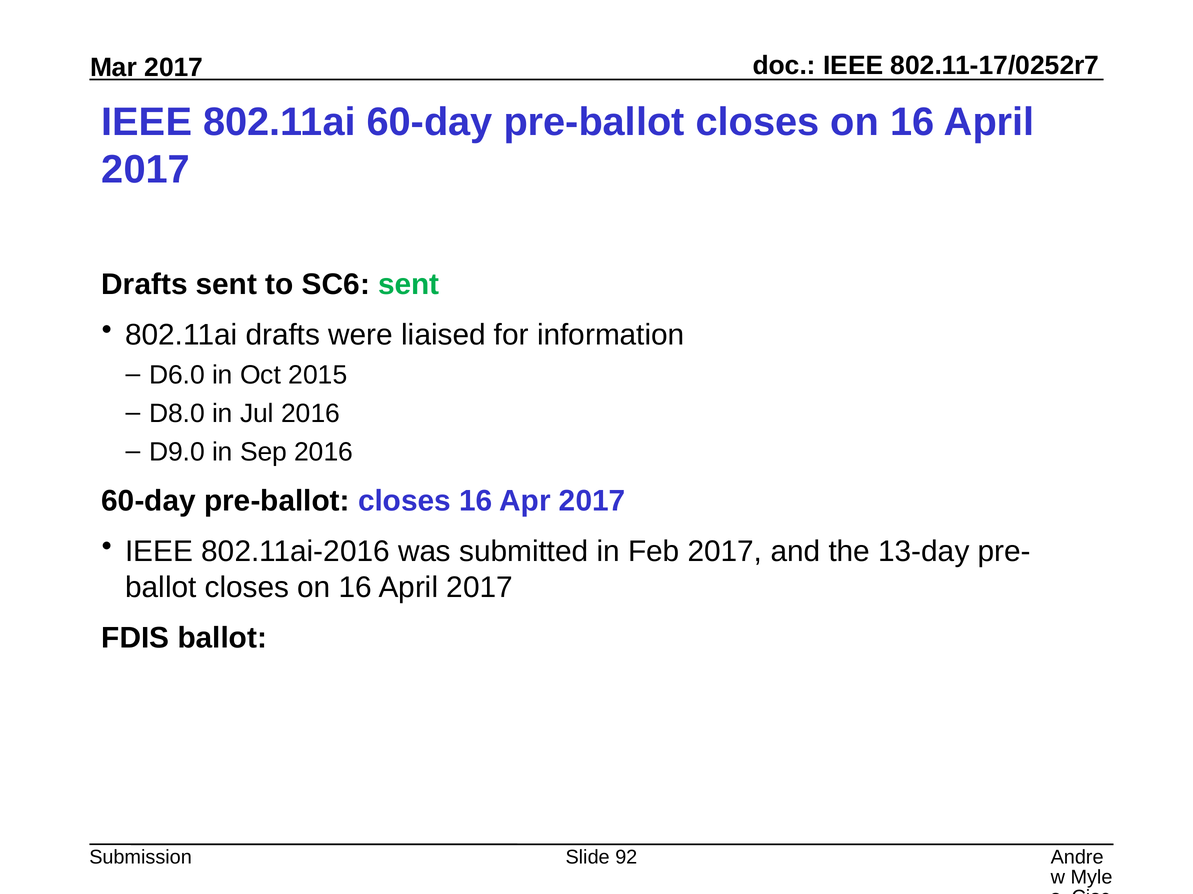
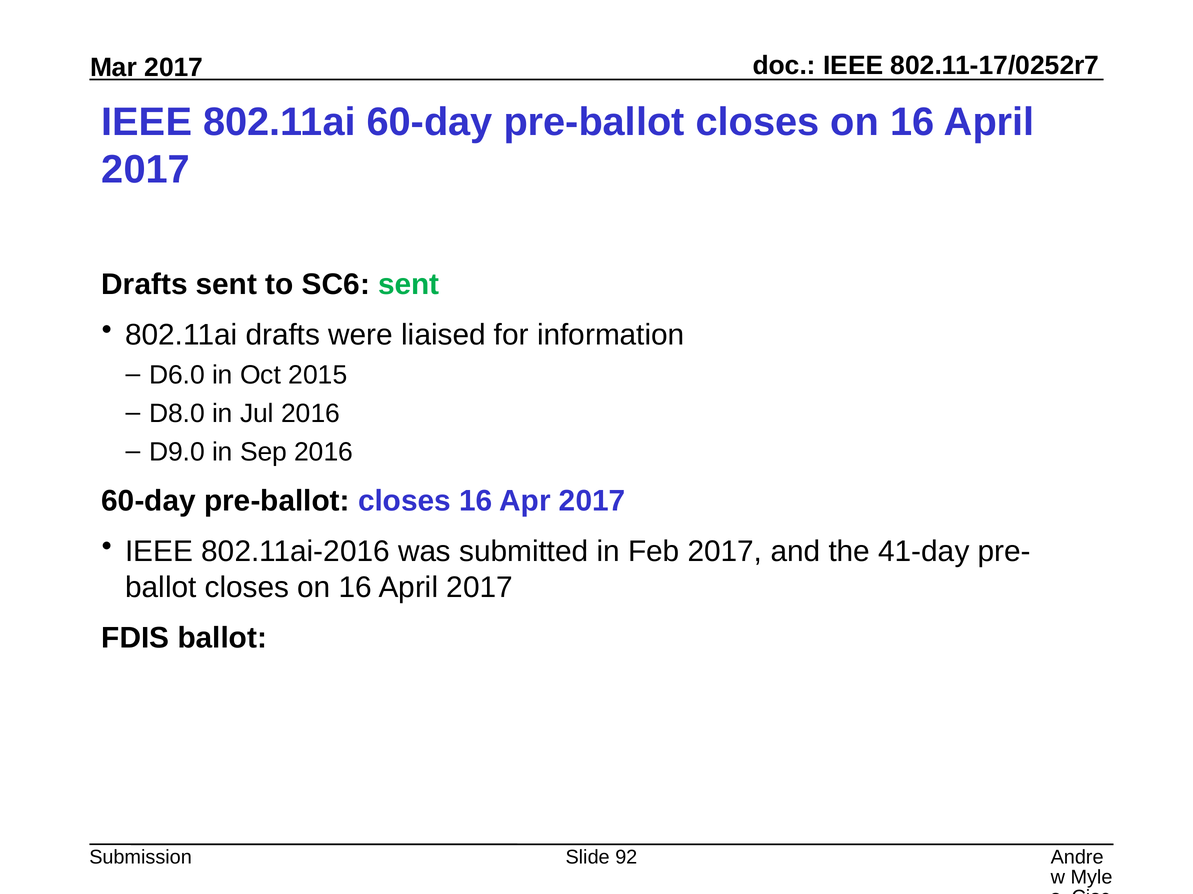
13-day: 13-day -> 41-day (924, 552)
